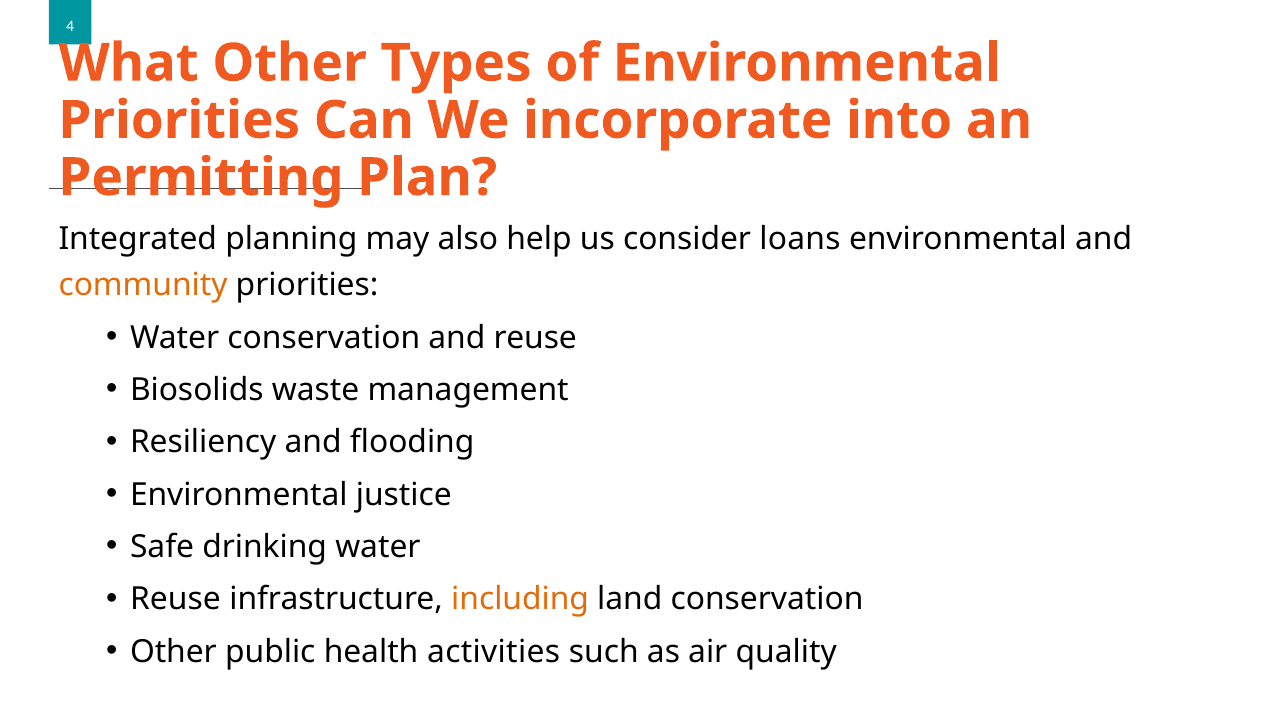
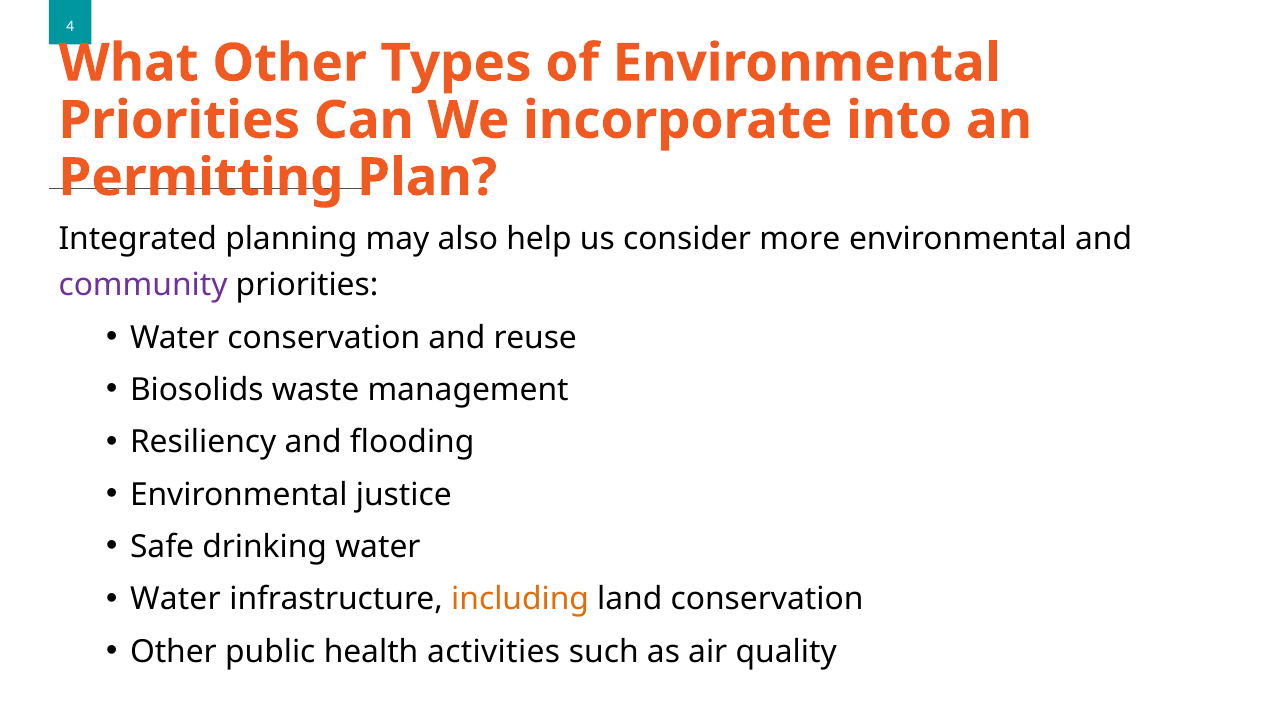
loans: loans -> more (800, 239)
community colour: orange -> purple (143, 285)
Reuse: Reuse -> Water (175, 599)
